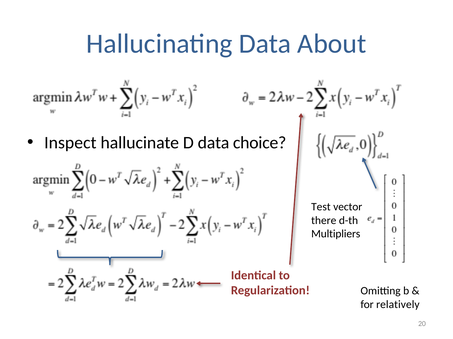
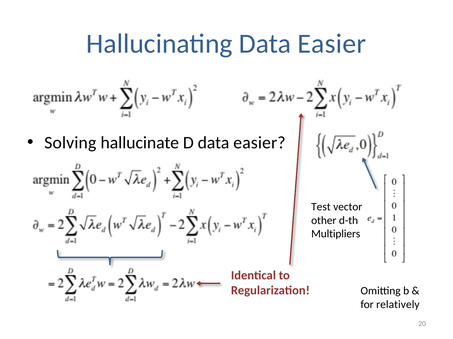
Hallucinating Data About: About -> Easier (332, 44)
Inspect: Inspect -> Solving (70, 143)
D data choice: choice -> easier (259, 143)
there: there -> other (324, 221)
